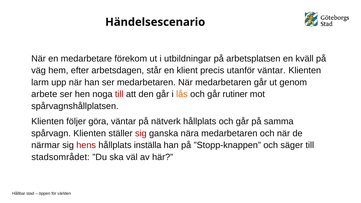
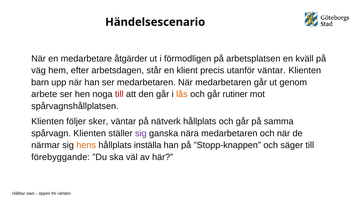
förekom: förekom -> åtgärder (131, 59)
utbildningar: utbildningar -> förmodligen (188, 59)
larm: larm -> barn (40, 82)
göra: göra -> sker (98, 121)
sig colour: red -> purple (141, 133)
hens colour: red -> orange (86, 145)
stadsområdet: stadsområdet -> förebyggande (61, 157)
